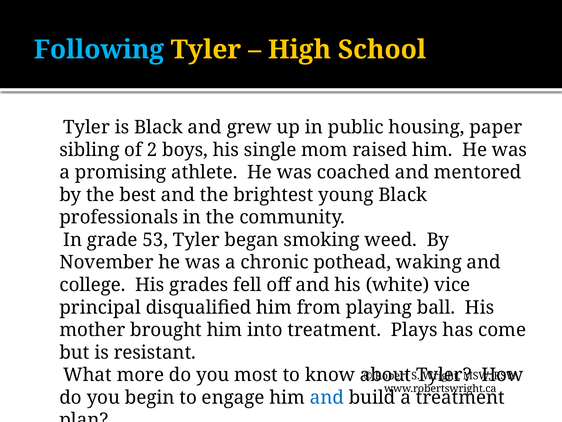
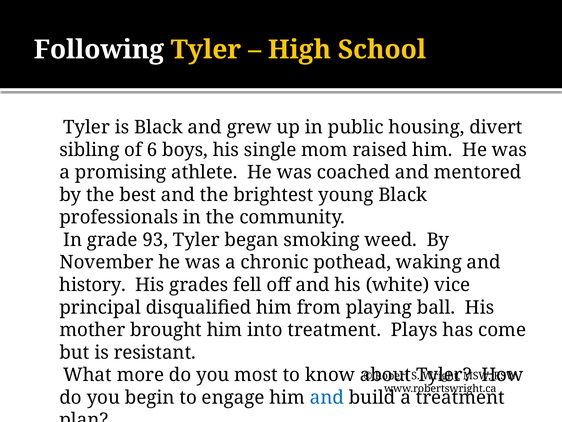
Following colour: light blue -> white (99, 50)
paper: paper -> divert (496, 127)
2: 2 -> 6 (152, 150)
53: 53 -> 93 (155, 240)
college: college -> history (93, 285)
